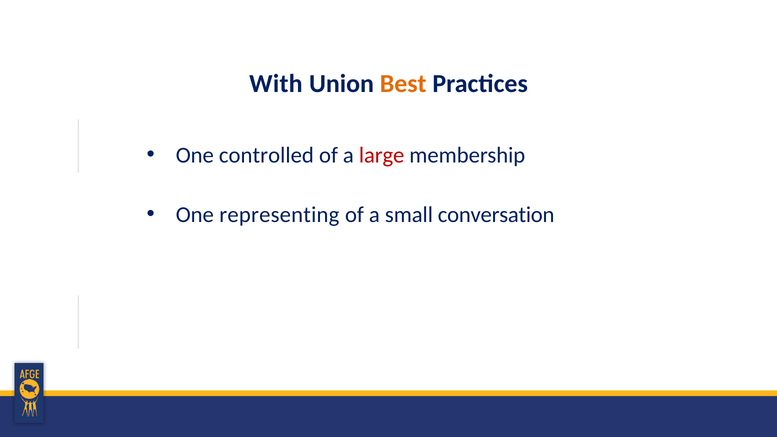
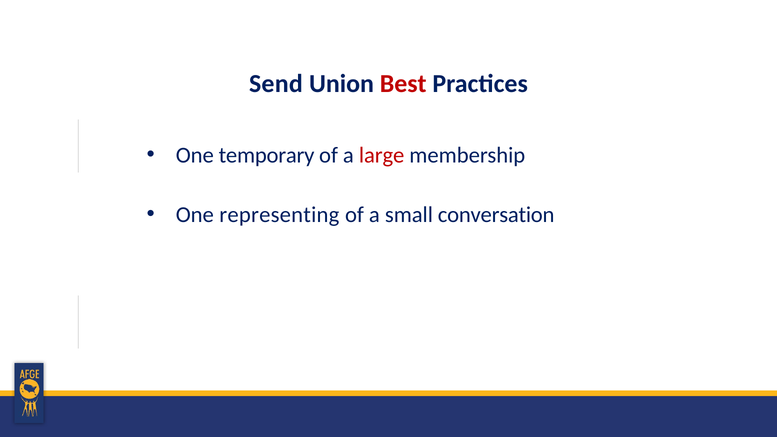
With: With -> Send (276, 84)
Best colour: orange -> red (403, 84)
controlled: controlled -> temporary (267, 155)
